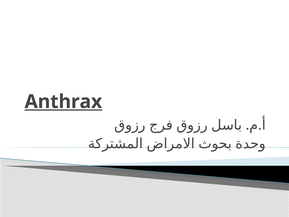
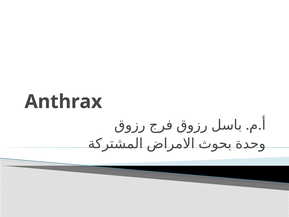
Anthrax underline: present -> none (63, 102)
